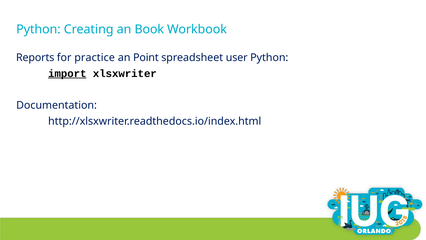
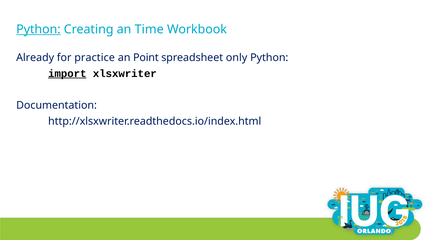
Python underline: none -> present (38, 29)
Book: Book -> Time (149, 29)
Reports: Reports -> Already (35, 57)
user: user -> only (237, 57)
